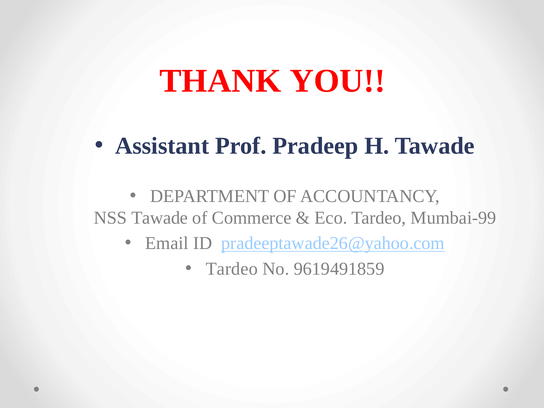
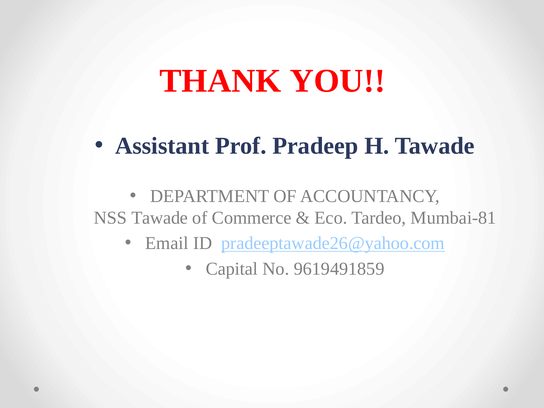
Mumbai-99: Mumbai-99 -> Mumbai-81 (453, 218)
Tardeo: Tardeo -> Capital (232, 269)
